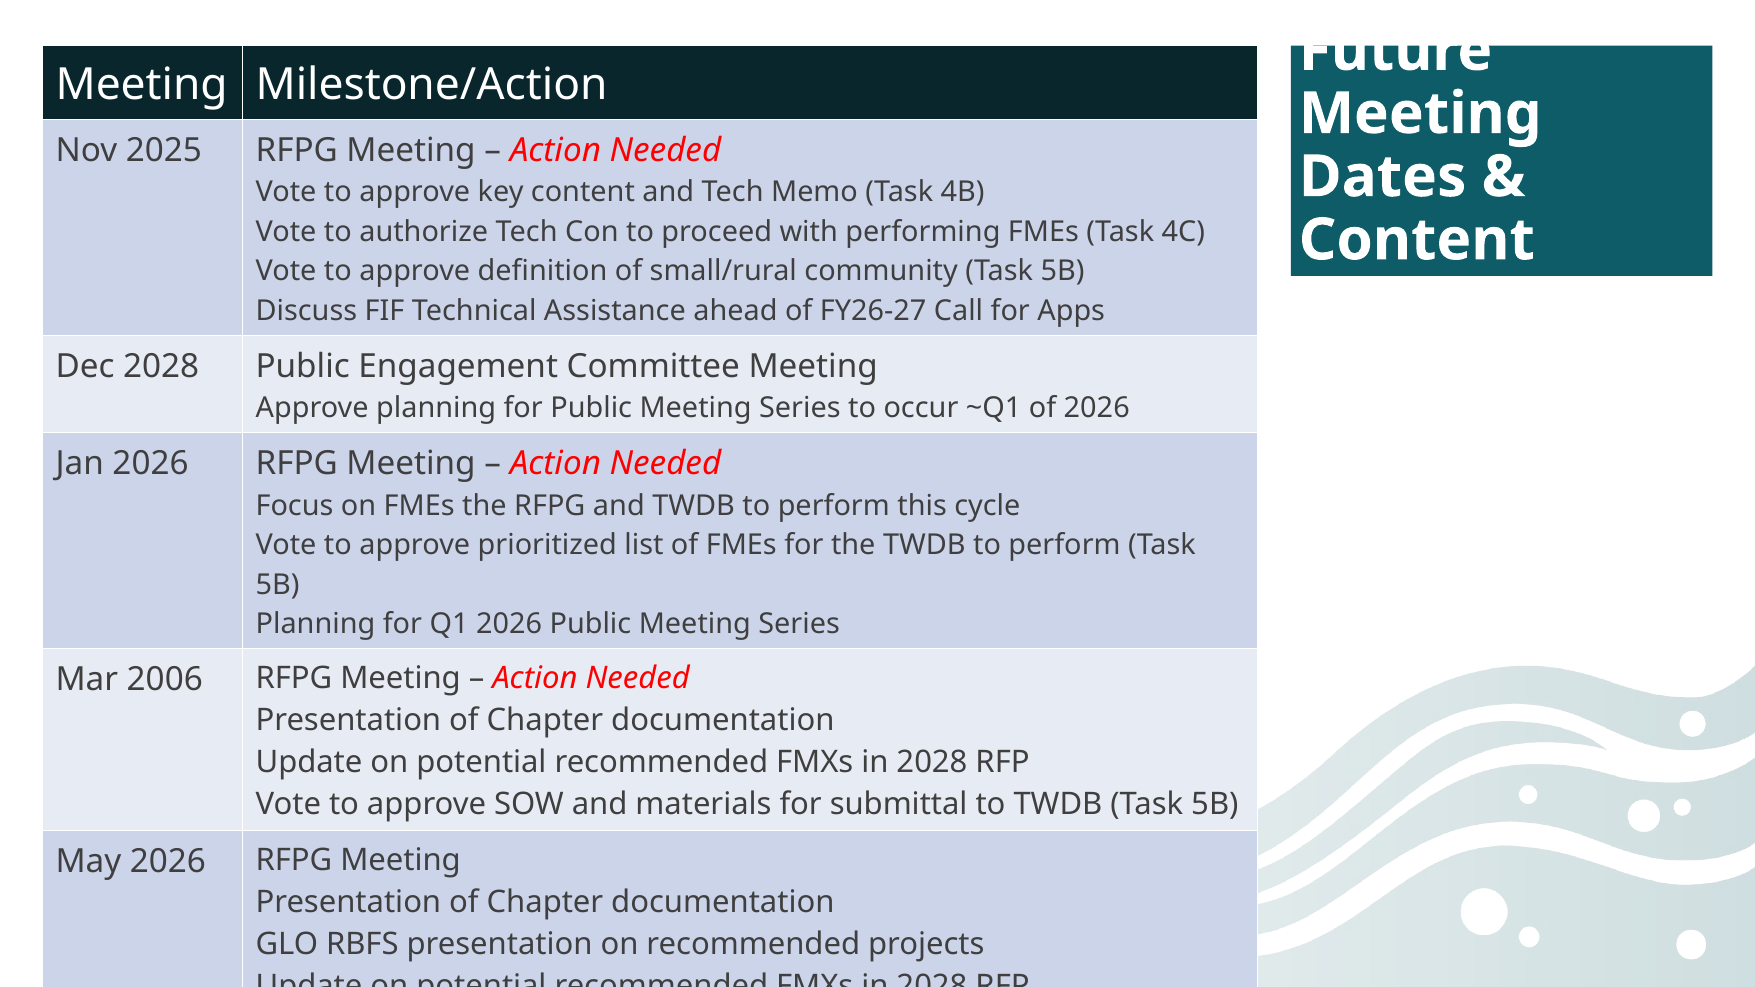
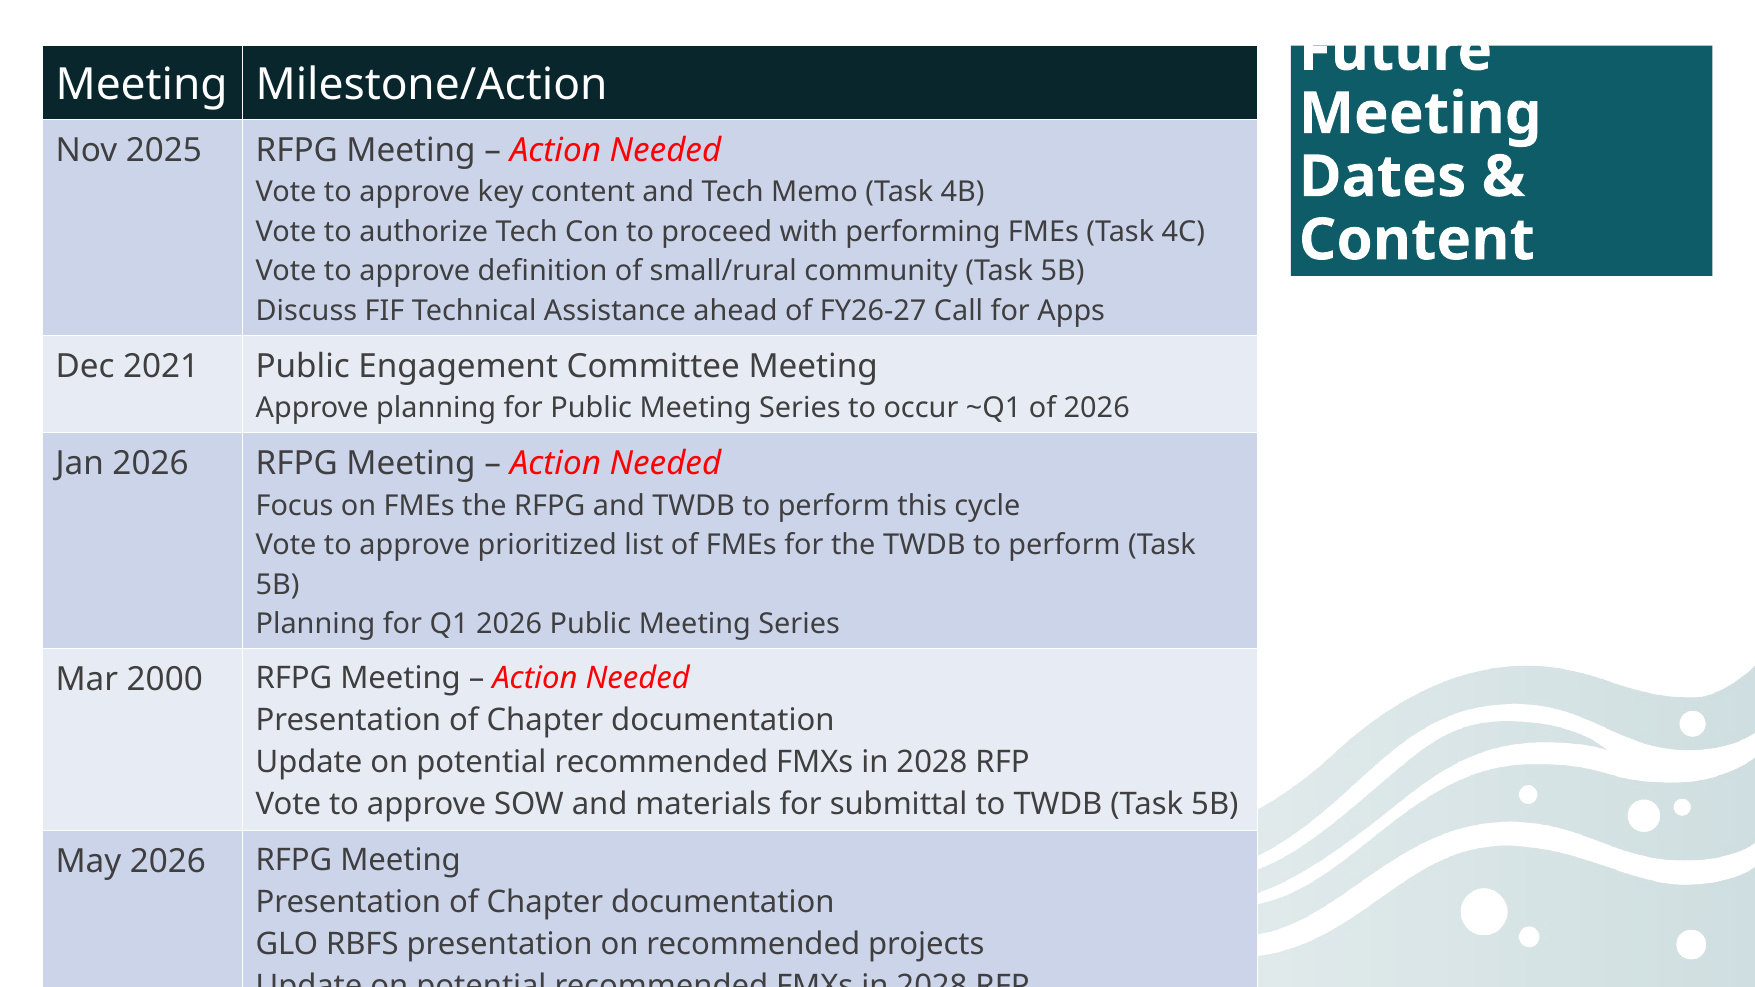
Dec 2028: 2028 -> 2021 (161, 366)
2006: 2006 -> 2000 (165, 680)
